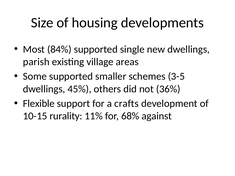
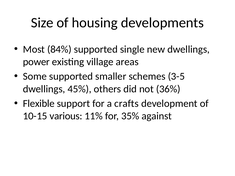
parish: parish -> power (36, 62)
rurality: rurality -> various (66, 116)
68%: 68% -> 35% (130, 116)
